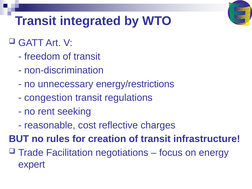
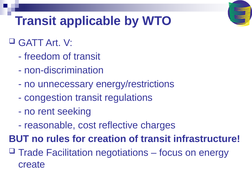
integrated: integrated -> applicable (90, 21)
expert: expert -> create (32, 164)
